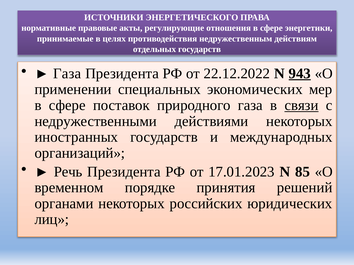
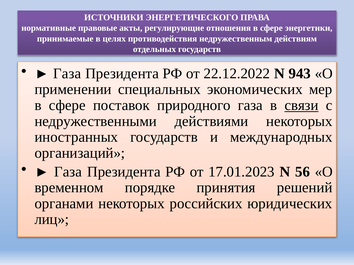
943 underline: present -> none (300, 74)
Речь: Речь -> Газа (68, 172)
85: 85 -> 56 (303, 172)
